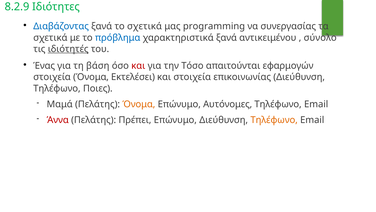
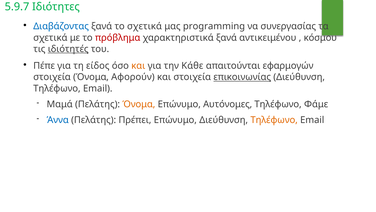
8.2.9: 8.2.9 -> 5.9.7 (17, 7)
πρόβλημα colour: blue -> red (118, 38)
σύνολο: σύνολο -> κόσμου (320, 38)
Ένας: Ένας -> Πέπε (44, 66)
βάση: βάση -> είδος (98, 66)
και colour: red -> orange (138, 66)
Τόσο: Τόσο -> Κάθε (192, 66)
Εκτελέσει: Εκτελέσει -> Αφορούν (133, 77)
επικοινωνίας underline: none -> present (242, 77)
Ποιες: Ποιες -> Email (98, 88)
Εmail: Εmail -> Φάμε (316, 104)
Άννα colour: red -> blue (58, 120)
